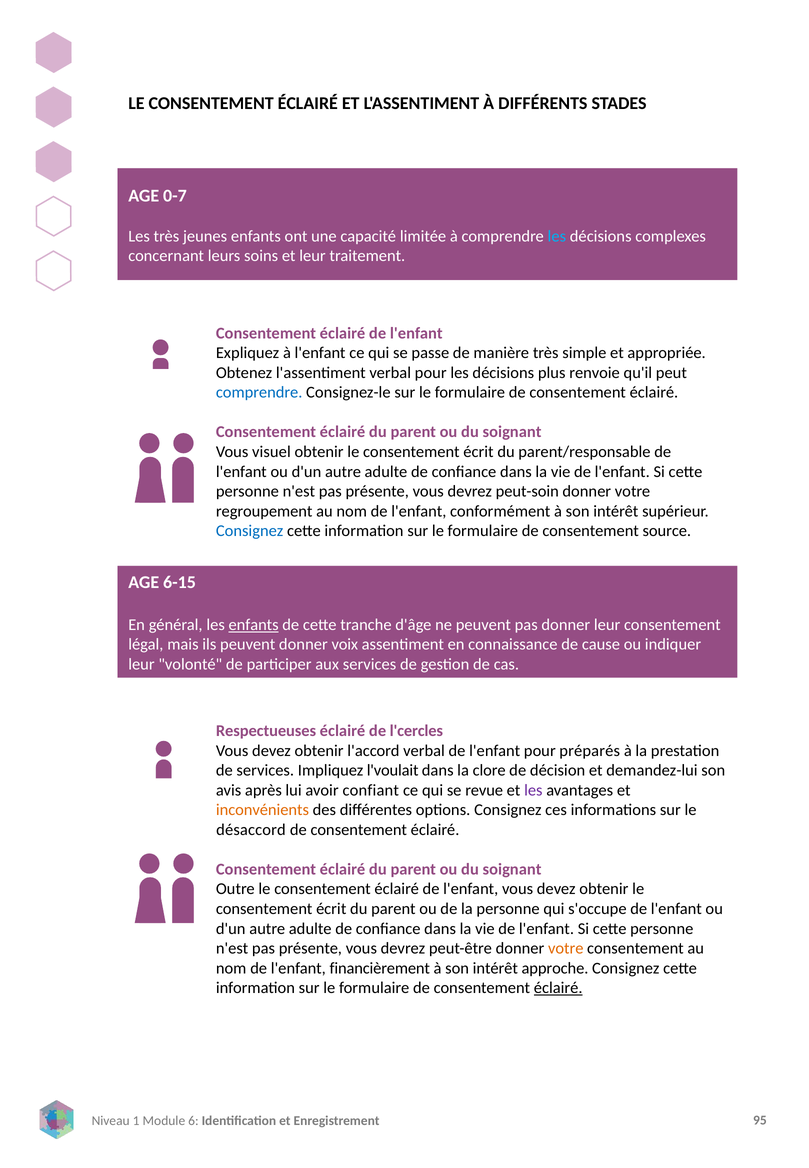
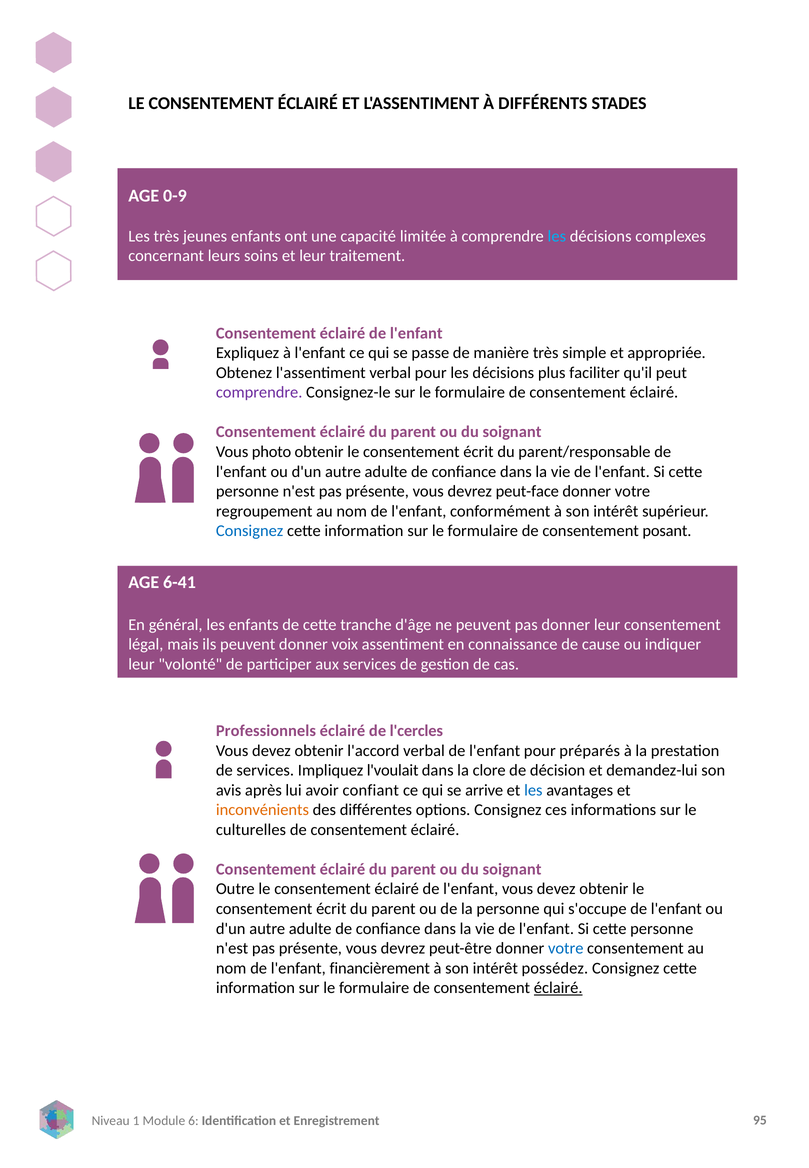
0-7: 0-7 -> 0-9 (175, 196)
renvoie: renvoie -> faciliter (595, 373)
comprendre colour: blue -> purple (259, 393)
visuel: visuel -> photo (272, 452)
peut-soin: peut-soin -> peut-face (527, 492)
source: source -> posant (667, 531)
6-15: 6-15 -> 6-41 (179, 583)
enfants underline: present -> none (254, 625)
Respectueuses: Respectueuses -> Professionnels (266, 731)
revue: revue -> arrive (484, 791)
les colour: purple -> blue (533, 791)
désaccord: désaccord -> culturelles (251, 830)
votre colour: orange -> blue (566, 949)
approche: approche -> possédez (555, 969)
